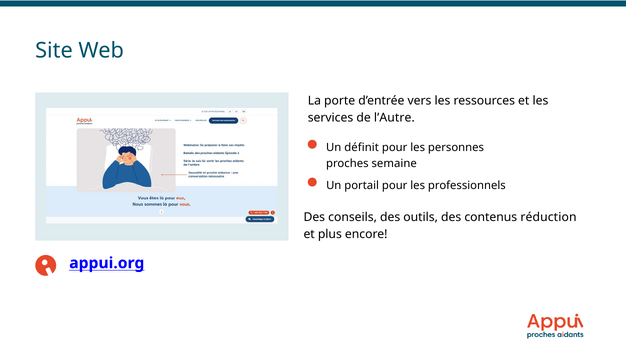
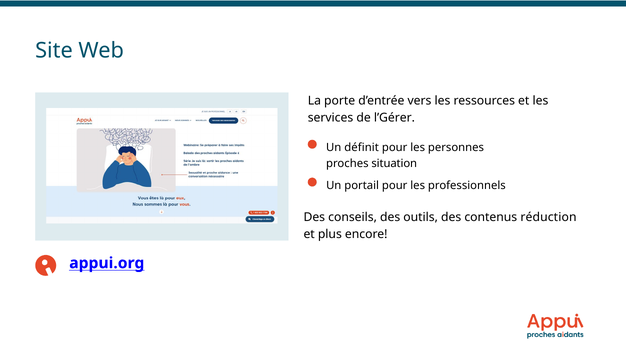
l’Autre: l’Autre -> l’Gérer (394, 118)
semaine: semaine -> situation (394, 164)
